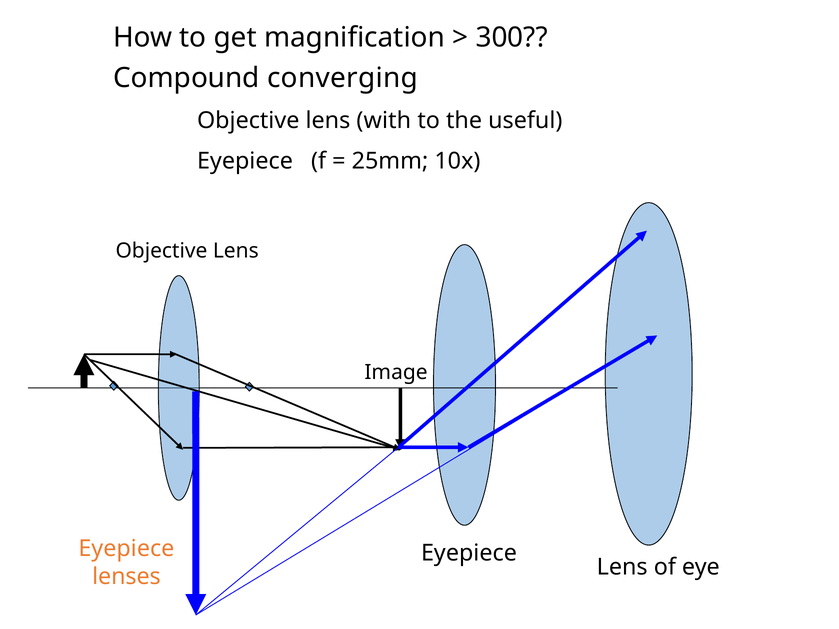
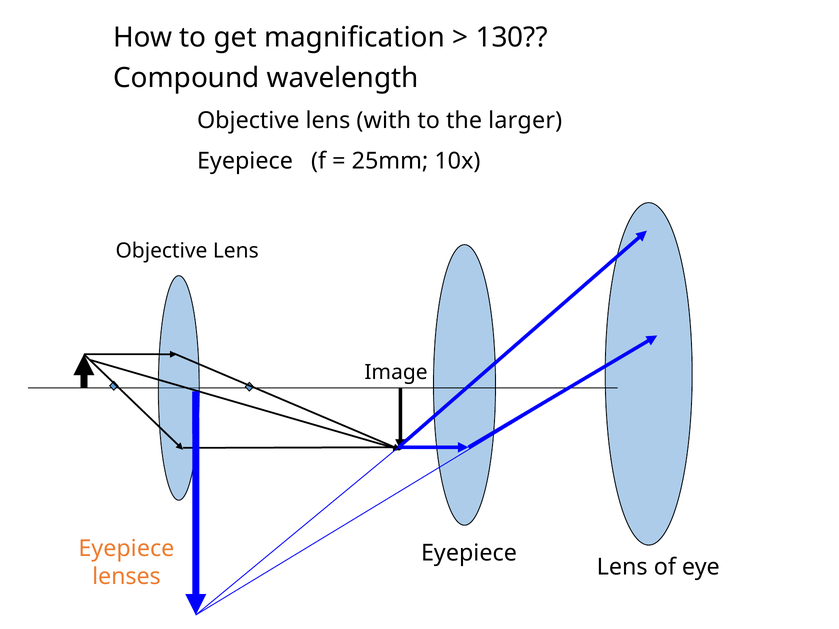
300: 300 -> 130 (512, 37)
converging: converging -> wavelength (343, 78)
useful: useful -> larger (525, 120)
